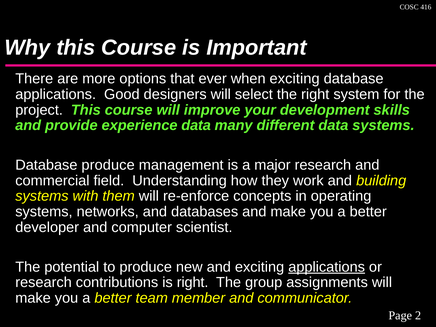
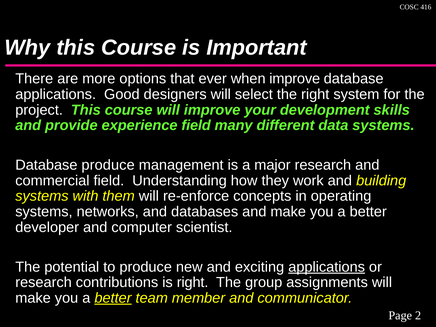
when exciting: exciting -> improve (295, 79)
experience data: data -> field (196, 125)
better underline: none -> present (113, 298)
